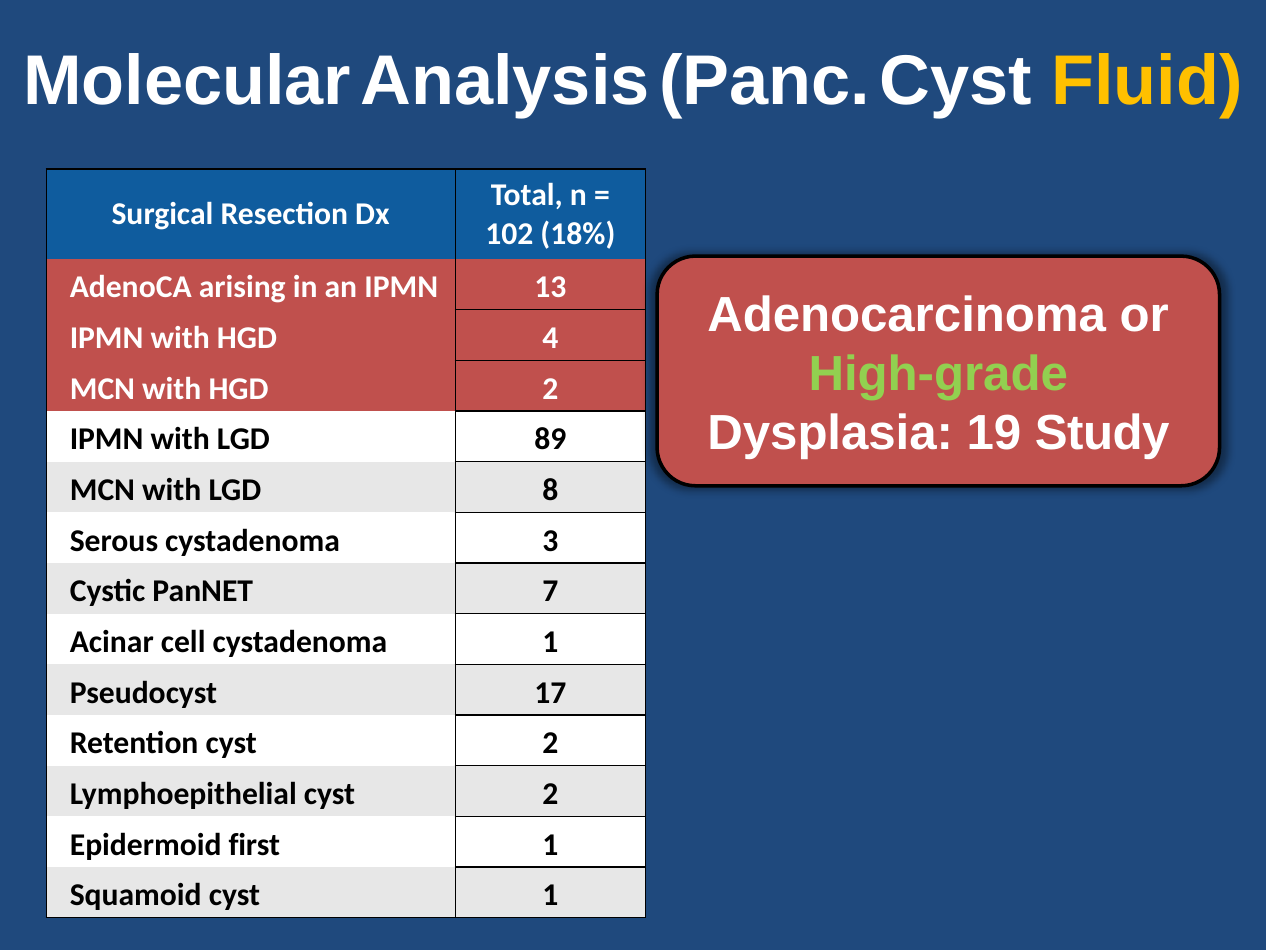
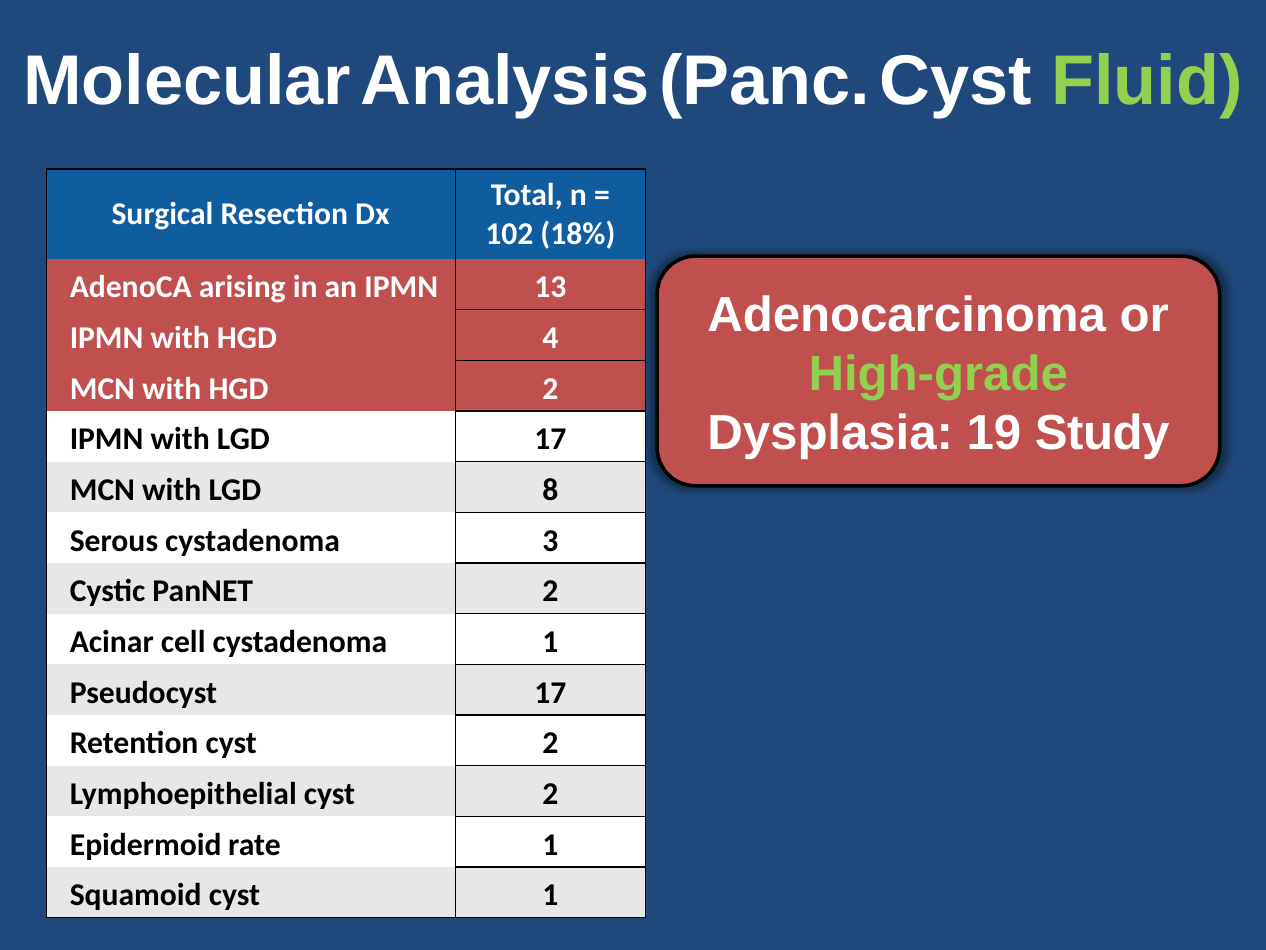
Fluid colour: yellow -> light green (1147, 81)
LGD 89: 89 -> 17 (550, 439)
PanNET 7: 7 -> 2 (550, 591)
first: first -> rate (254, 844)
